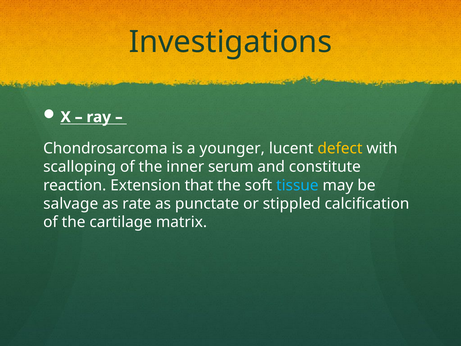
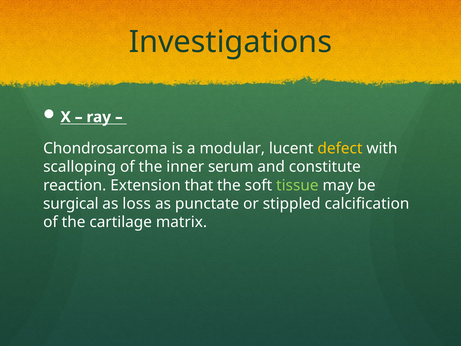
younger: younger -> modular (232, 148)
tissue colour: light blue -> light green (297, 185)
salvage: salvage -> surgical (71, 204)
rate: rate -> loss (137, 204)
